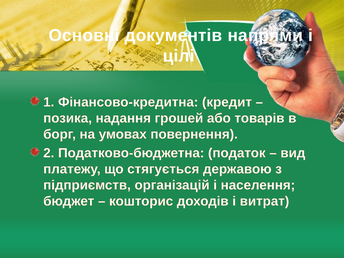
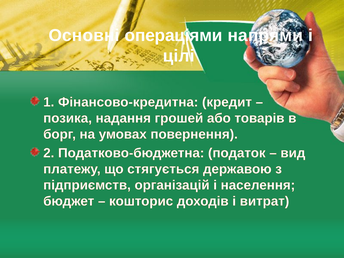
документів: документів -> операціями (174, 35)
